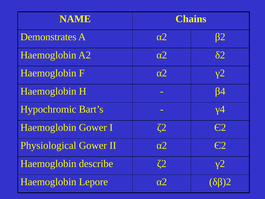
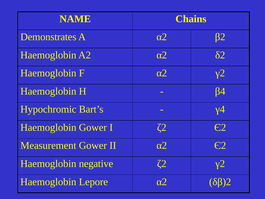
Physiological: Physiological -> Measurement (48, 145)
describe: describe -> negative (96, 163)
